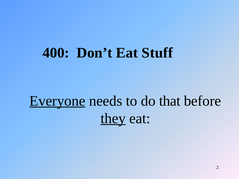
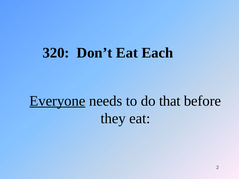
400: 400 -> 320 (56, 53)
Stuff: Stuff -> Each (157, 53)
they underline: present -> none (113, 119)
